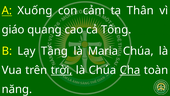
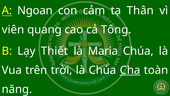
Xuống: Xuống -> Ngoan (35, 11)
giáo: giáo -> viên (13, 30)
Tầng: Tầng -> Thiết (54, 51)
trời underline: present -> none (62, 70)
